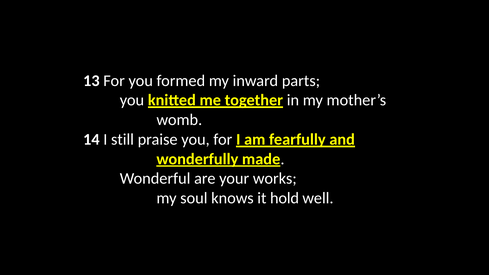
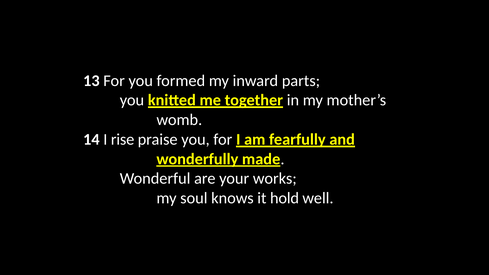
still: still -> rise (123, 139)
